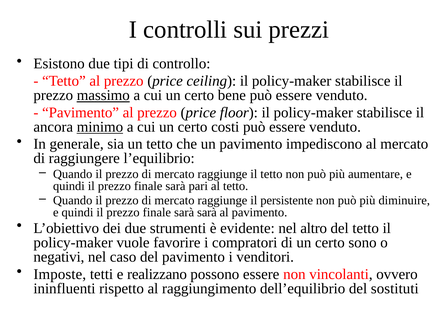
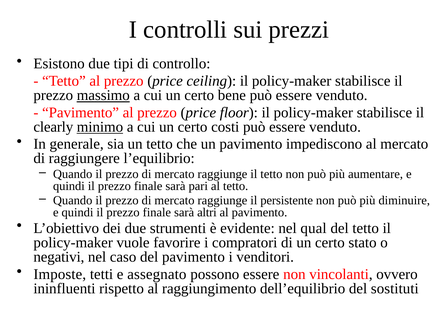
ancora: ancora -> clearly (53, 127)
sarà sarà: sarà -> altri (207, 212)
altro: altro -> qual (314, 228)
sono: sono -> stato (363, 243)
realizzano: realizzano -> assegnato (157, 274)
